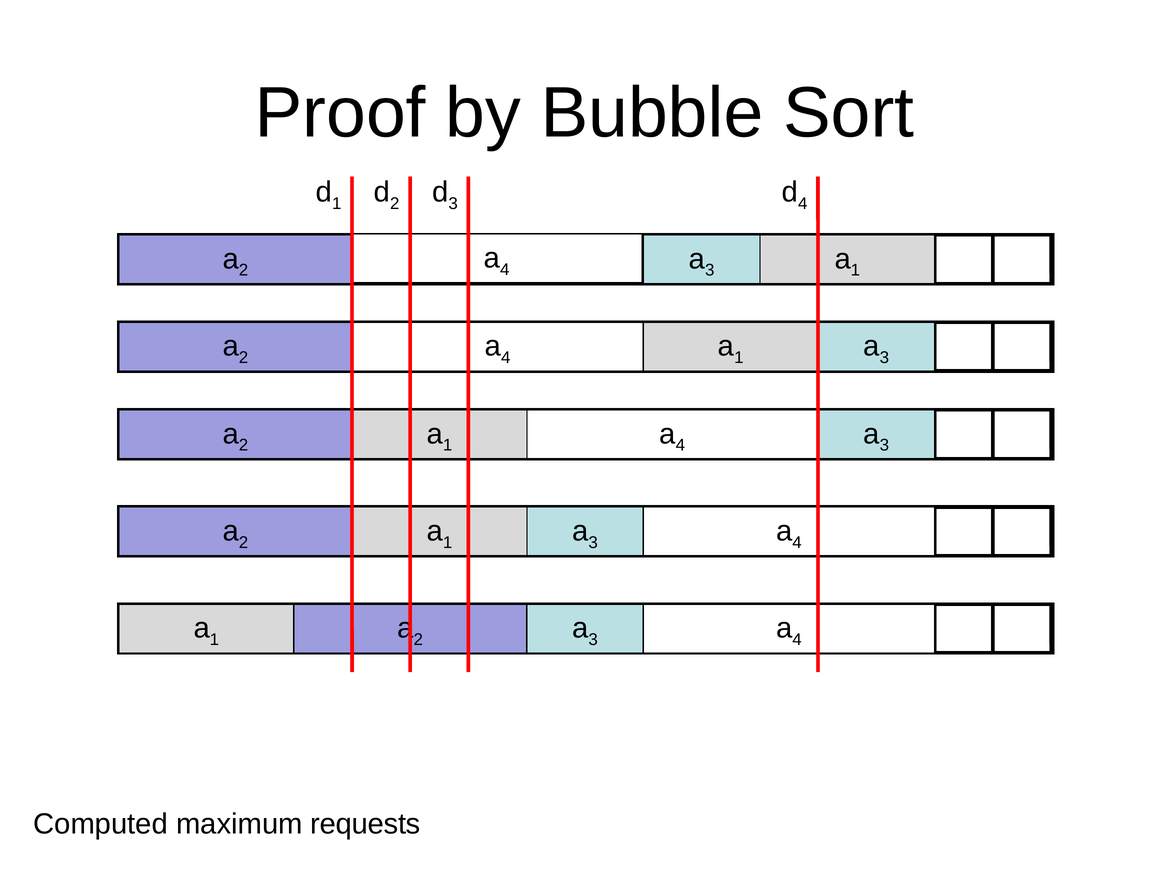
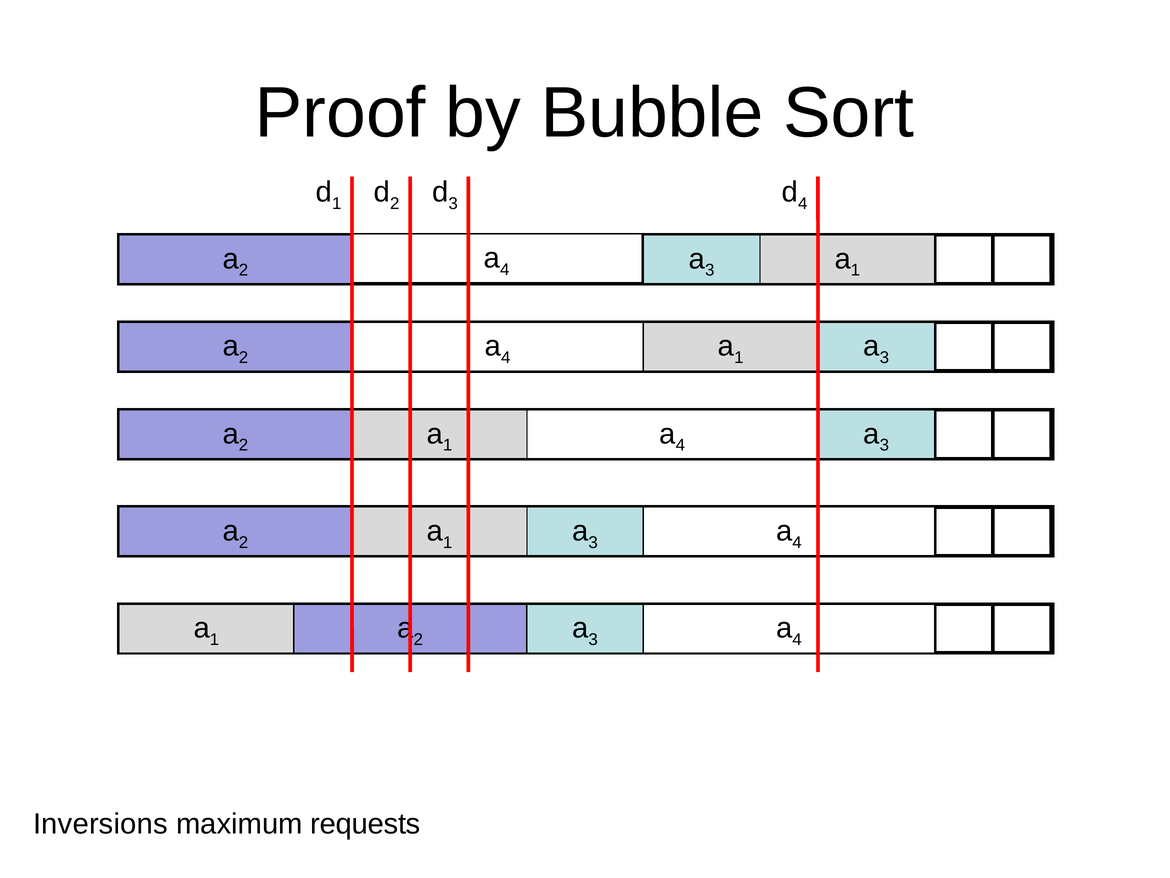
Computed: Computed -> Inversions (101, 823)
